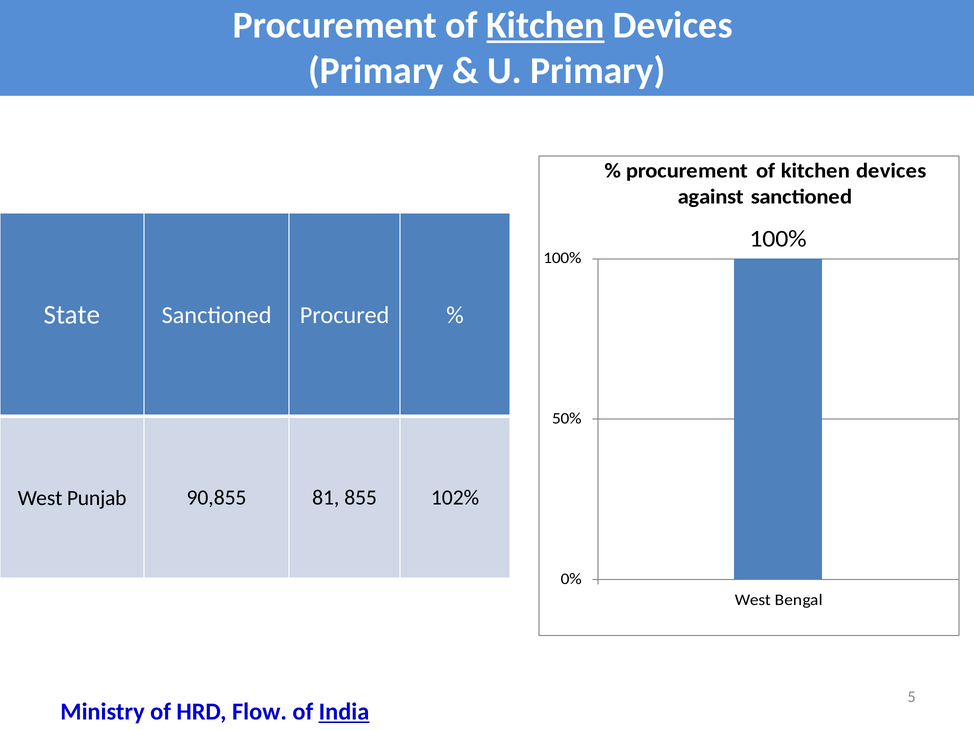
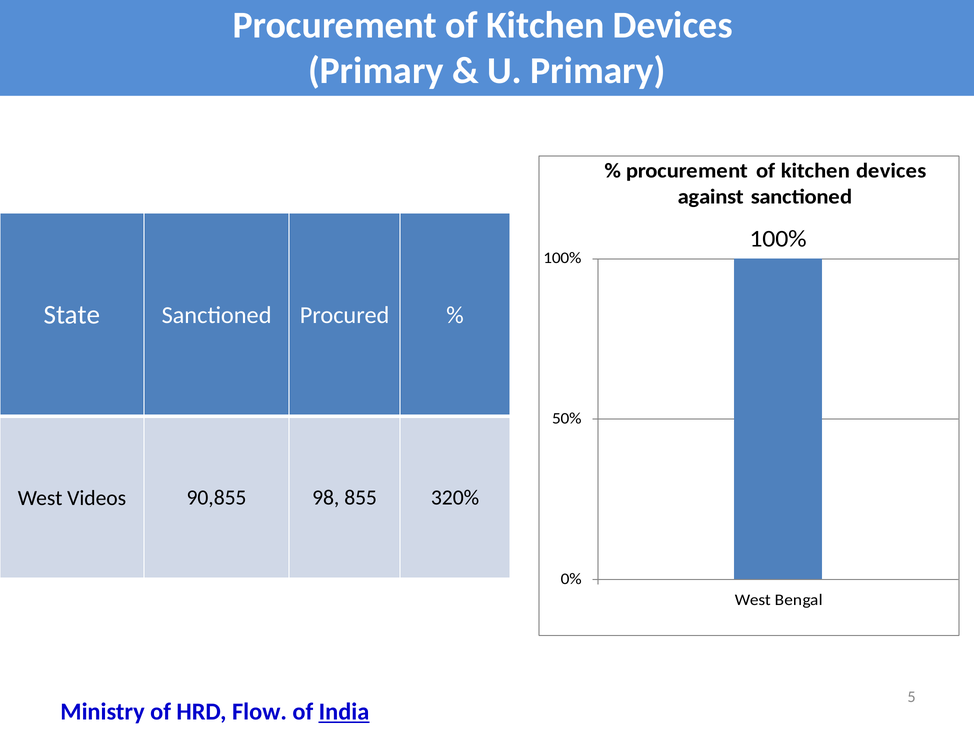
Kitchen underline: present -> none (545, 25)
Punjab: Punjab -> Videos (97, 498)
81: 81 -> 98 (326, 498)
102%: 102% -> 320% (455, 498)
